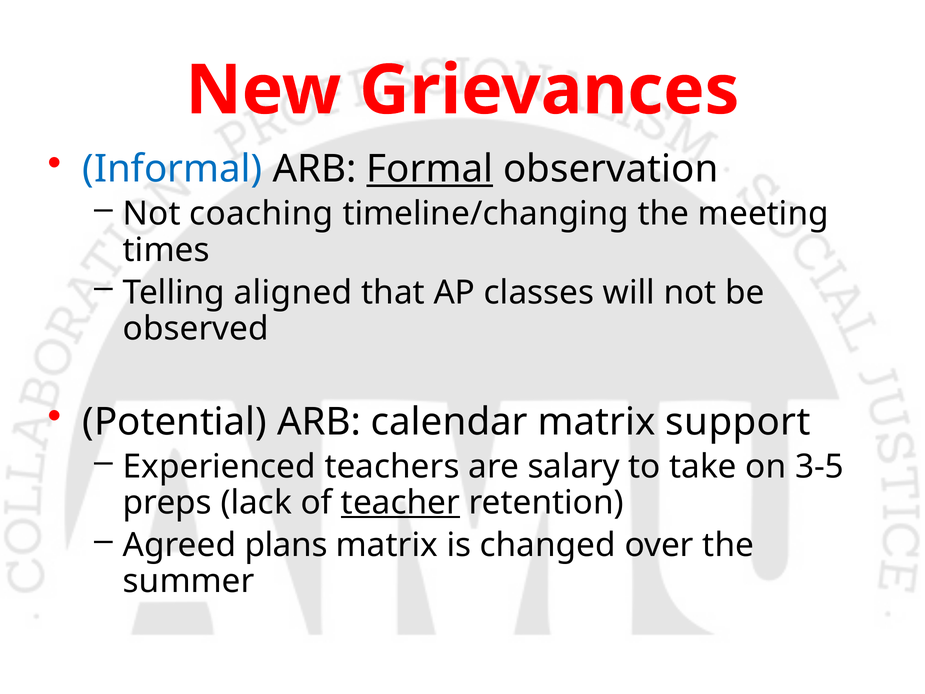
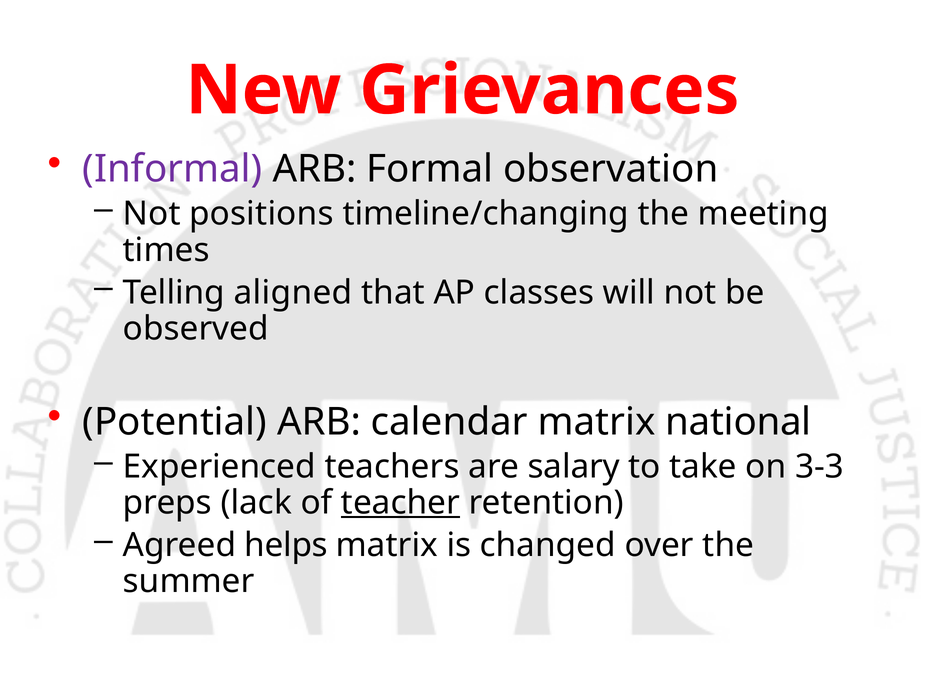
Informal colour: blue -> purple (172, 169)
Formal underline: present -> none (430, 169)
coaching: coaching -> positions (261, 214)
support: support -> national (738, 422)
3-5: 3-5 -> 3-3 (820, 467)
plans: plans -> helps (286, 545)
